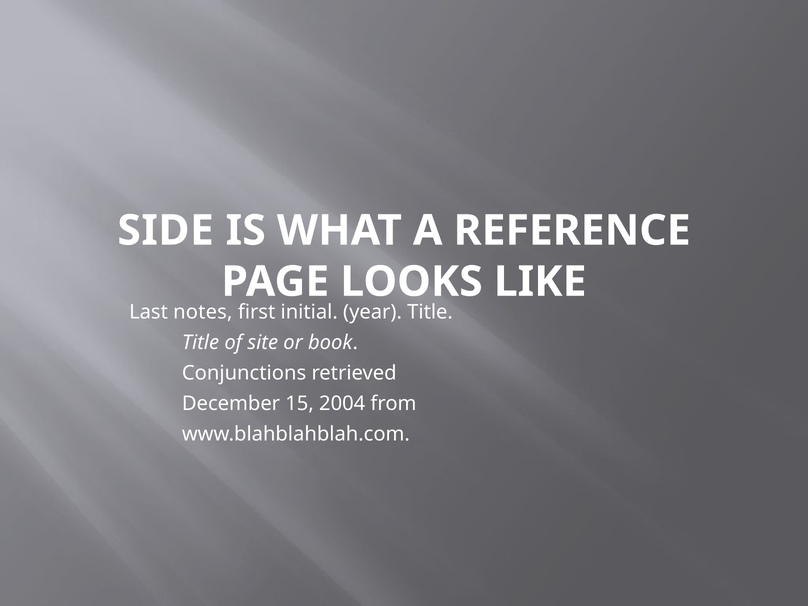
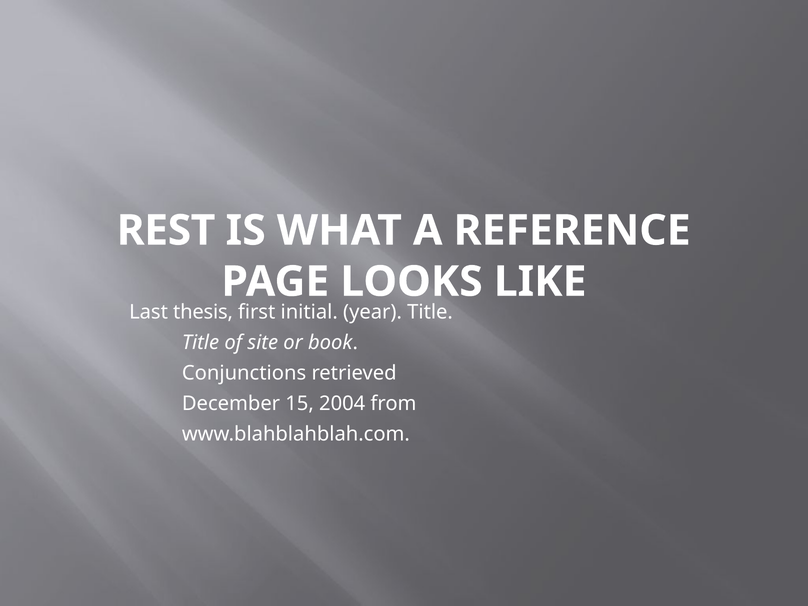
SIDE: SIDE -> REST (166, 231)
notes: notes -> thesis (203, 312)
